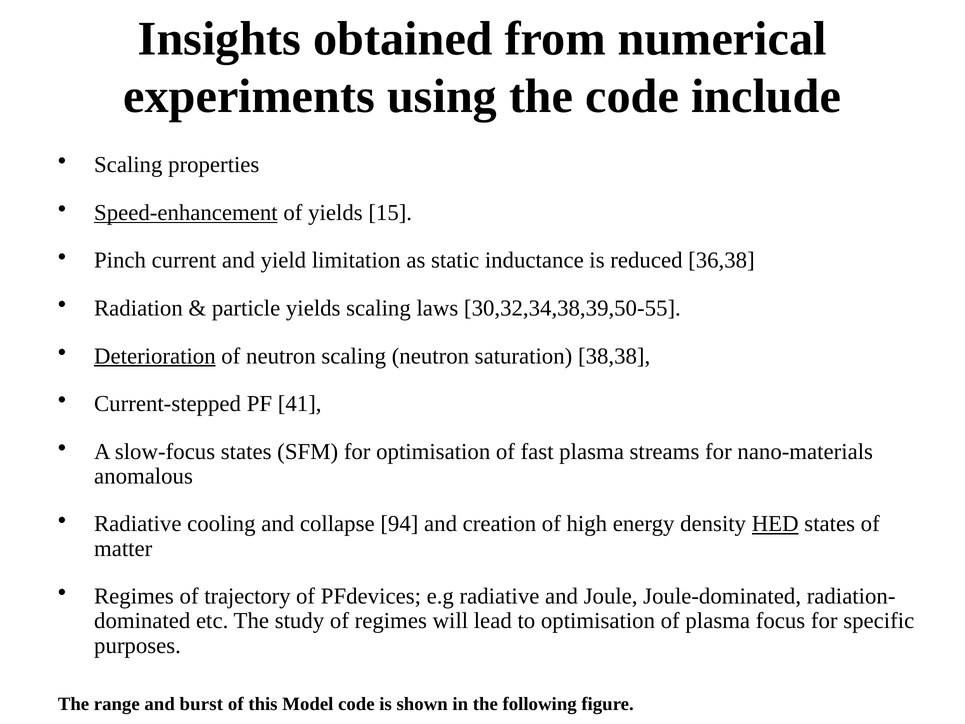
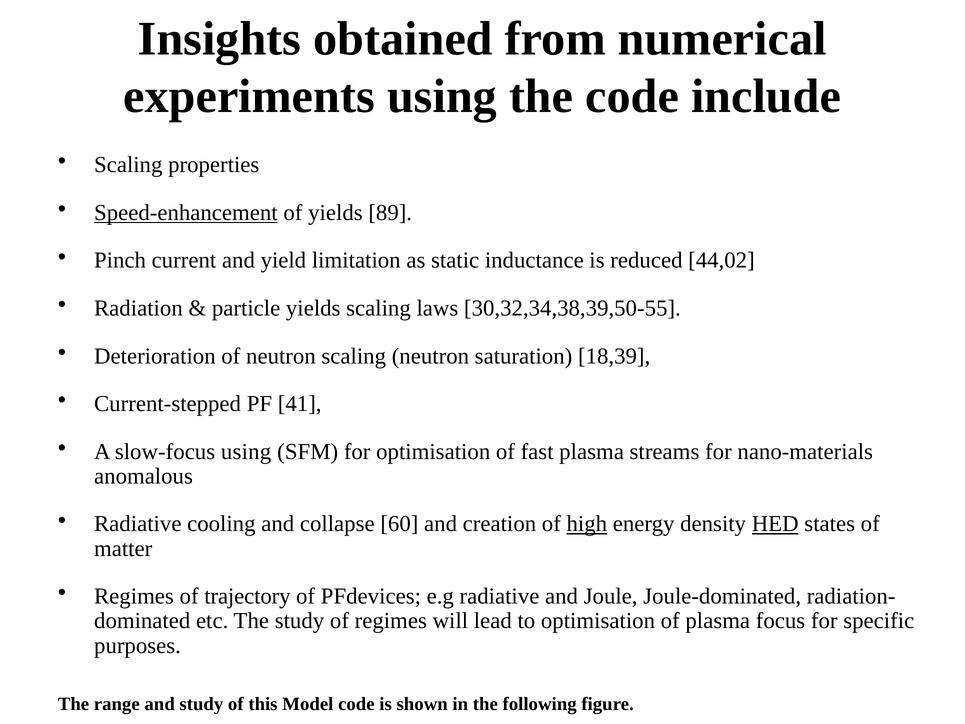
15: 15 -> 89 (390, 213)
36,38: 36,38 -> 44,02 (721, 260)
Deterioration underline: present -> none (155, 356)
38,38: 38,38 -> 18,39 (614, 356)
slow-focus states: states -> using (246, 451)
94: 94 -> 60 (399, 524)
high underline: none -> present (587, 524)
and burst: burst -> study (201, 704)
